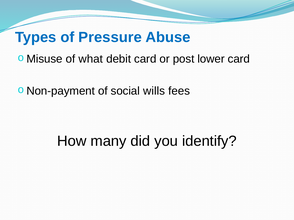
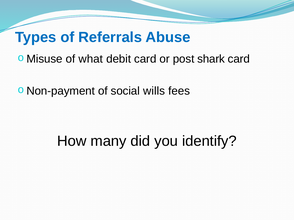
Pressure: Pressure -> Referrals (110, 37)
lower: lower -> shark (211, 59)
